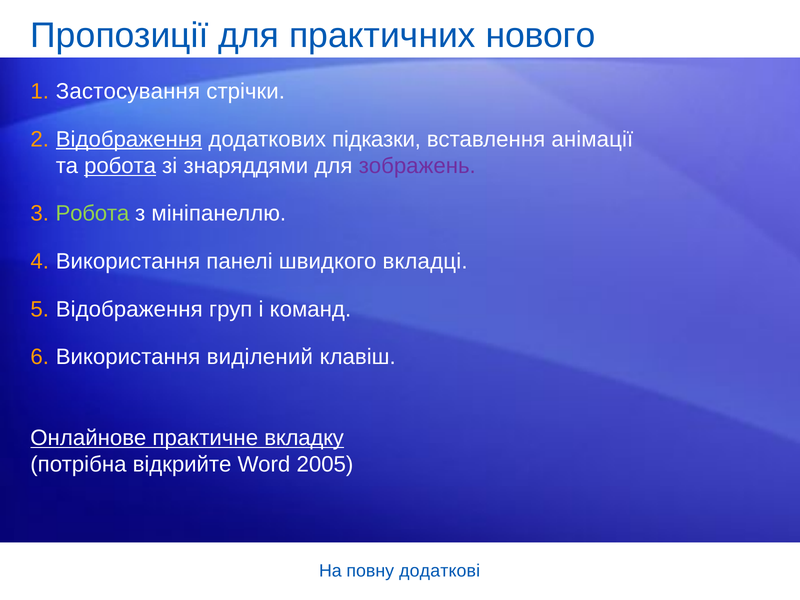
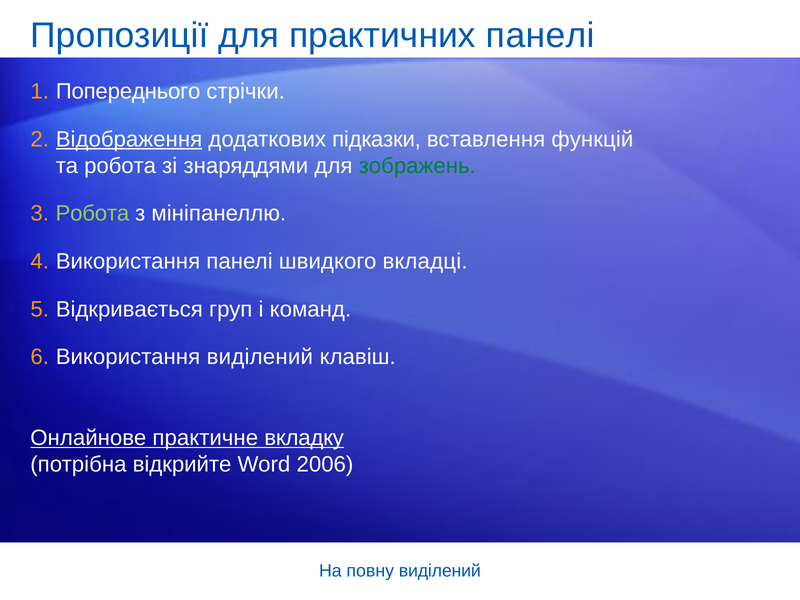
практичних нового: нового -> панелі (540, 36)
Застосування: Застосування -> Попереднього (128, 91)
анімації: анімації -> функцій (592, 139)
робота underline: present -> none (120, 166)
зображень colour: purple -> green (417, 166)
Відображення: Відображення -> Відкривається (129, 309)
2005: 2005 -> 2006 (325, 464)
повну додаткові: додаткові -> виділений (440, 571)
